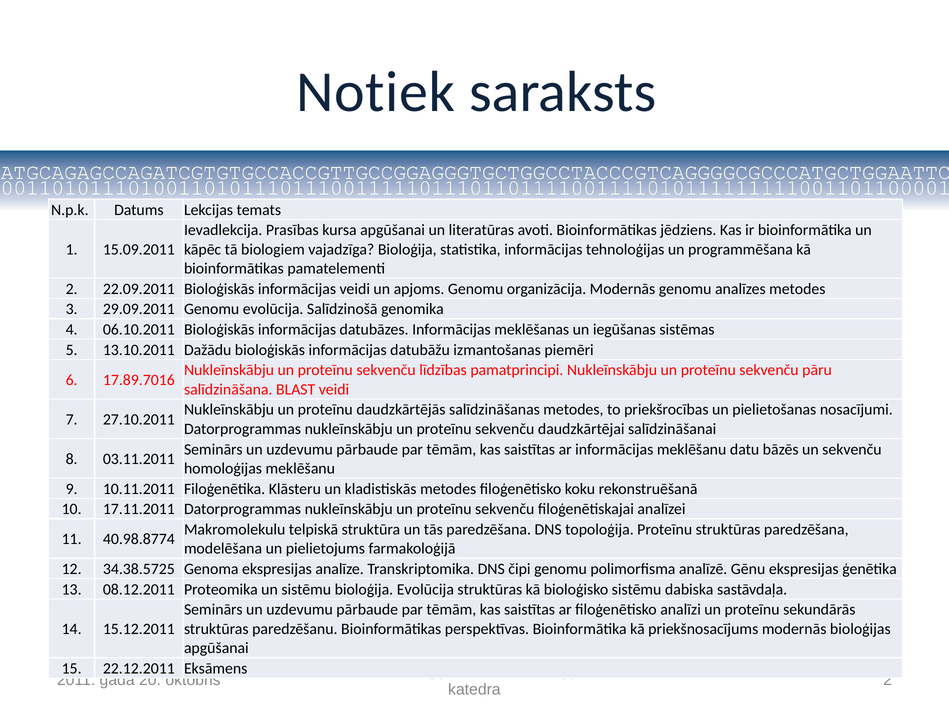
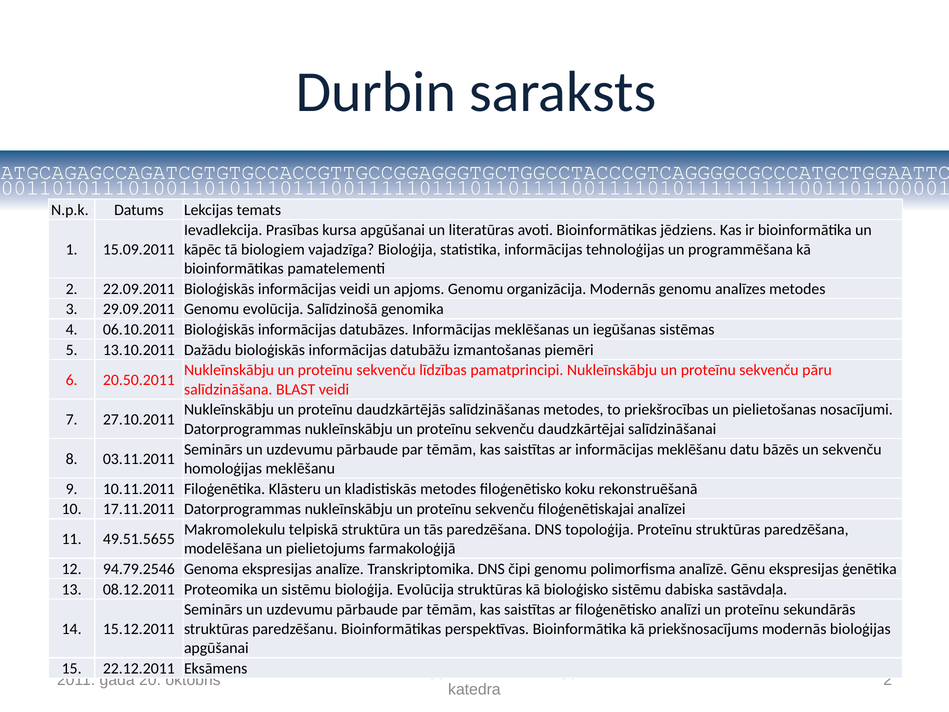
Notiek: Notiek -> Durbin (376, 92)
17.89.7016: 17.89.7016 -> 20.50.2011 (139, 380)
40.98.8774: 40.98.8774 -> 49.51.5655 (139, 539)
34.38.5725: 34.38.5725 -> 94.79.2546 (139, 569)
